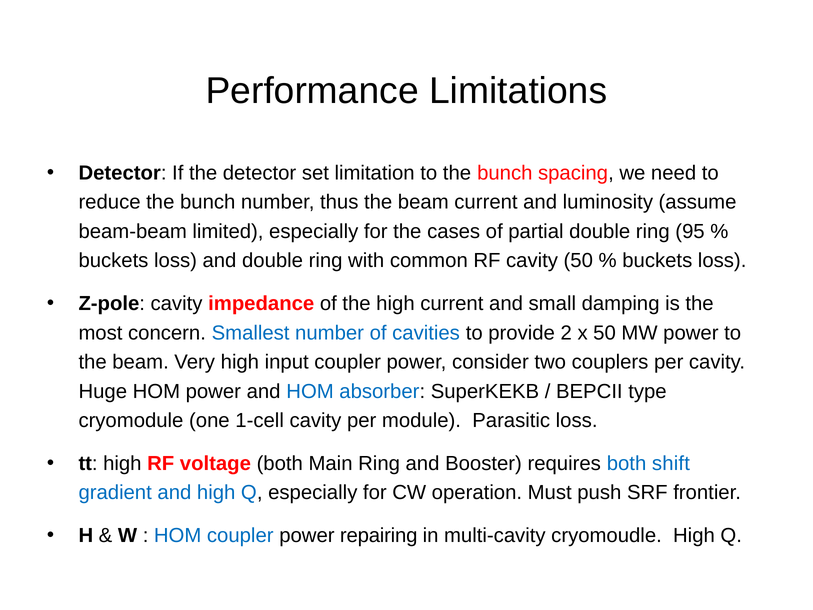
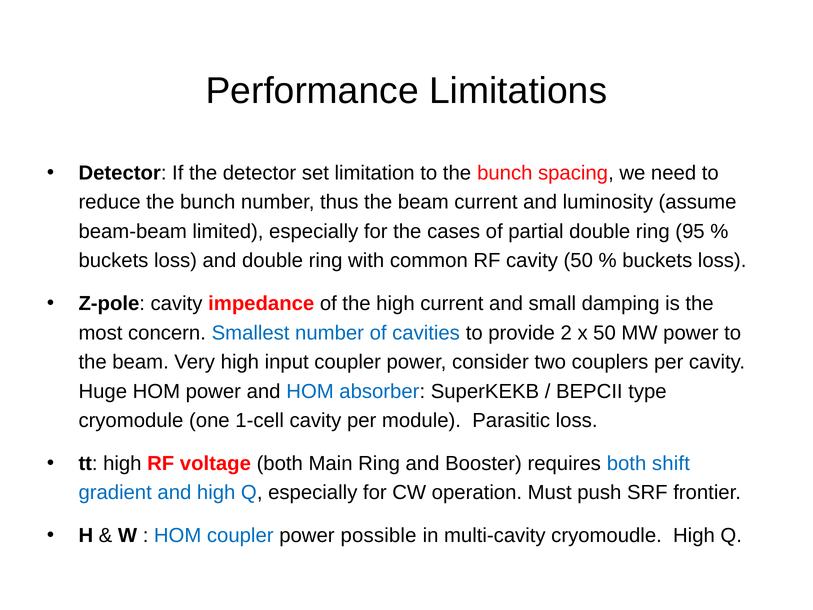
repairing: repairing -> possible (379, 535)
